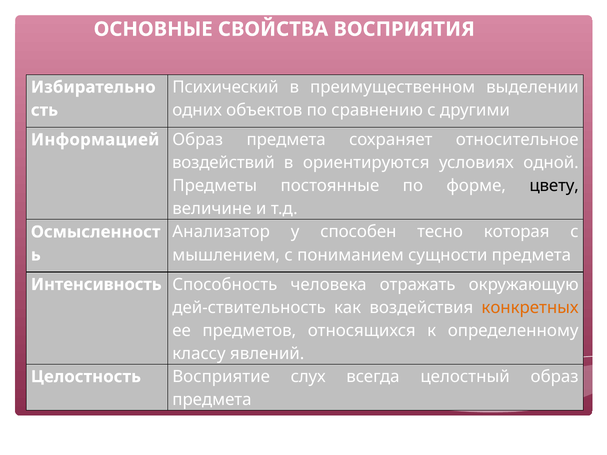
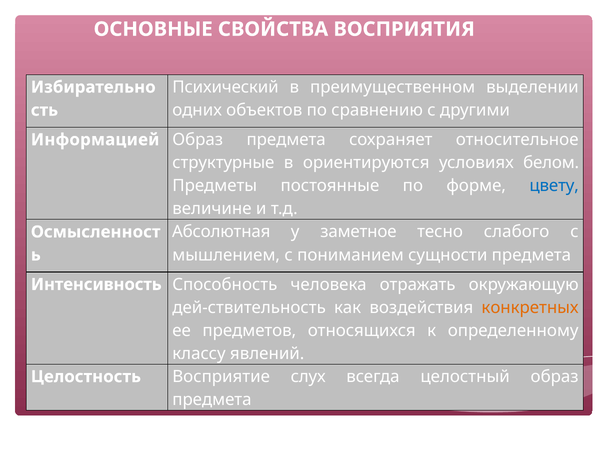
воздействий: воздействий -> структурные (223, 163)
одной: одной -> белом (551, 163)
цвету colour: black -> blue (554, 186)
Анализатор: Анализатор -> Абсолютная (221, 232)
способен: способен -> заметное (358, 232)
которая: которая -> слабого (517, 232)
